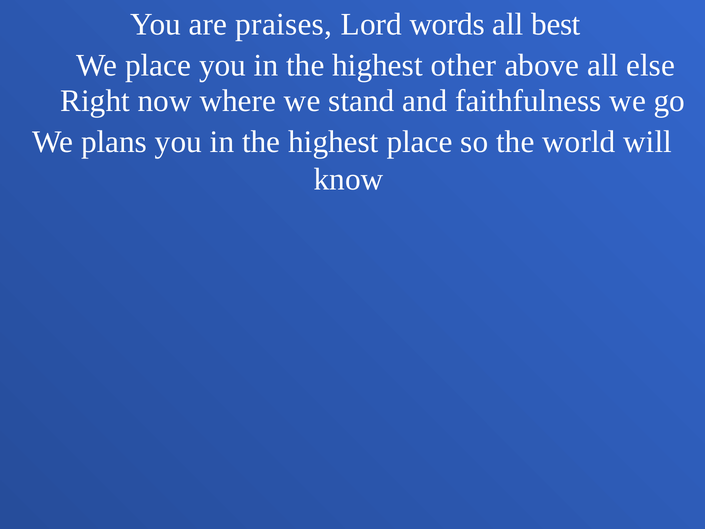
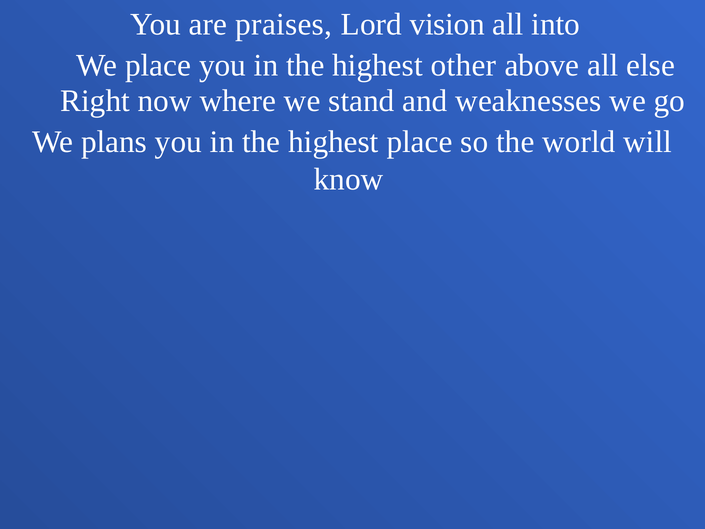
words: words -> vision (447, 24)
best: best -> into (556, 24)
faithfulness: faithfulness -> weaknesses (528, 101)
